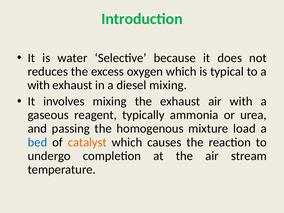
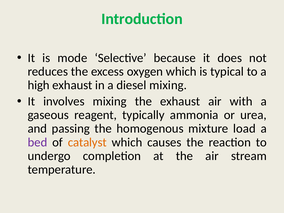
water: water -> mode (72, 58)
with: with -> high (39, 85)
bed colour: blue -> purple (37, 142)
